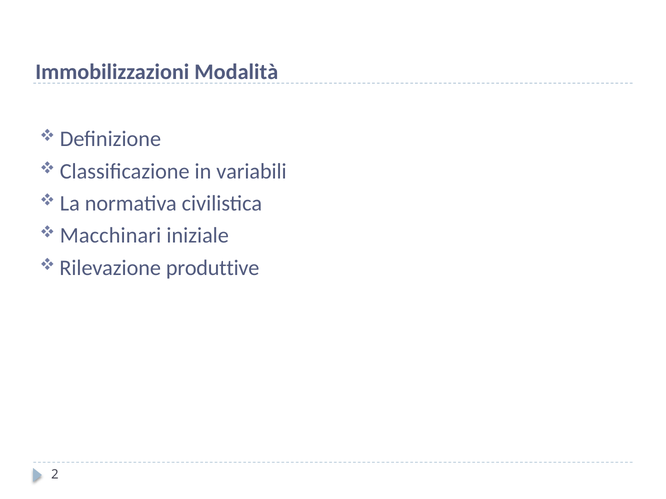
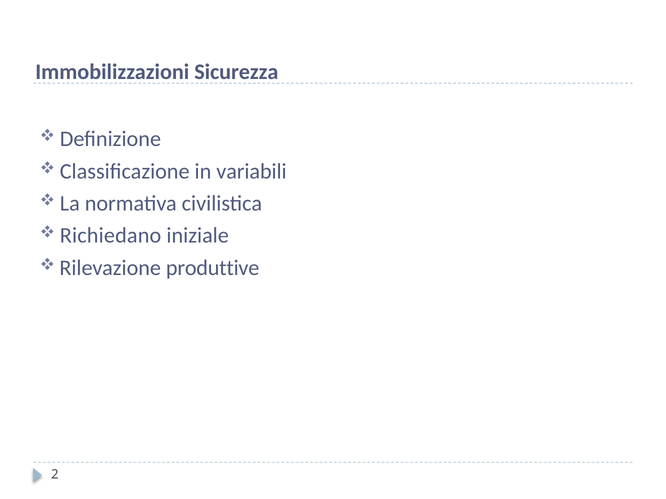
Modalità: Modalità -> Sicurezza (236, 72)
Macchinari: Macchinari -> Richiedano (111, 236)
